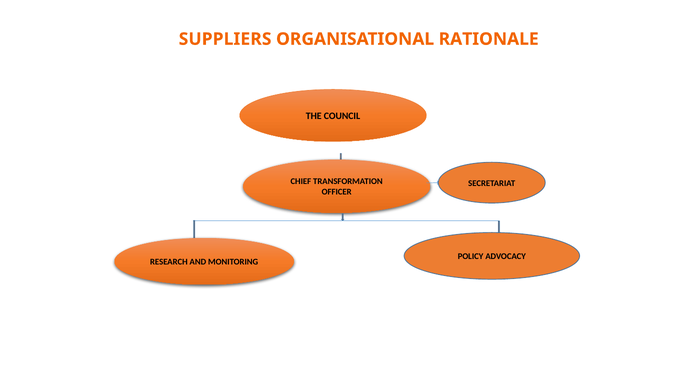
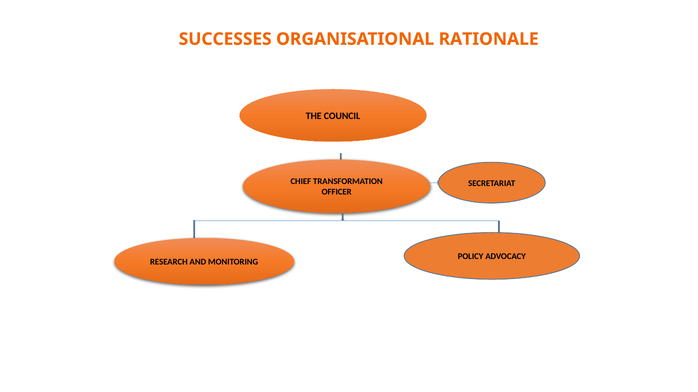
SUPPLIERS: SUPPLIERS -> SUCCESSES (225, 39)
